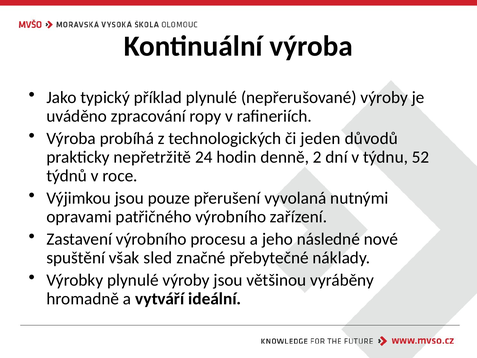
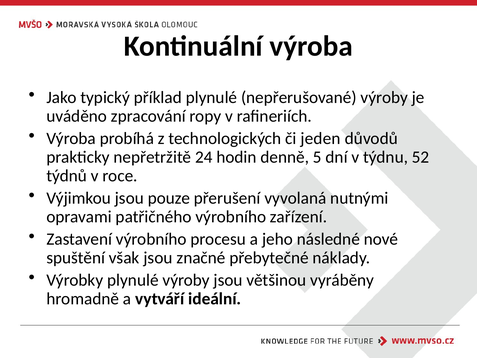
2: 2 -> 5 (317, 157)
však sled: sled -> jsou (158, 258)
